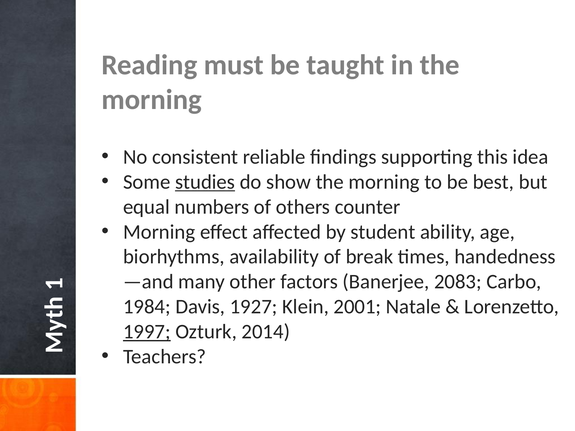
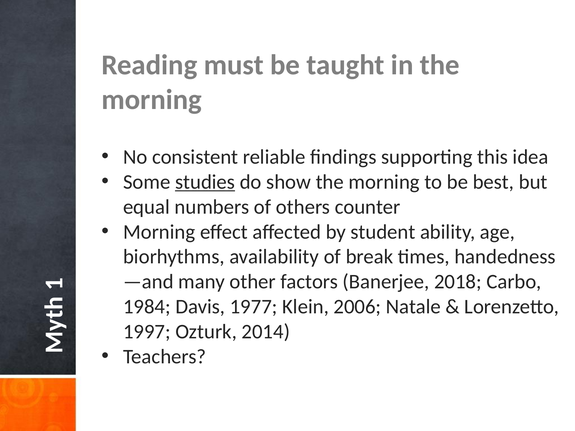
2083: 2083 -> 2018 (458, 282)
1927: 1927 -> 1977 (254, 307)
2001: 2001 -> 2006 (357, 307)
1997 underline: present -> none (147, 332)
